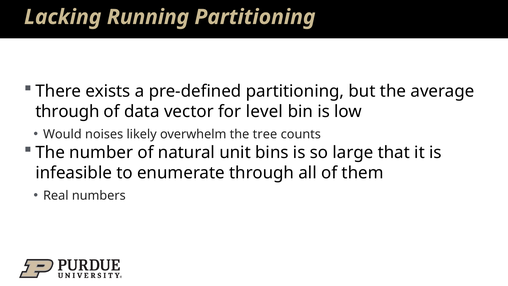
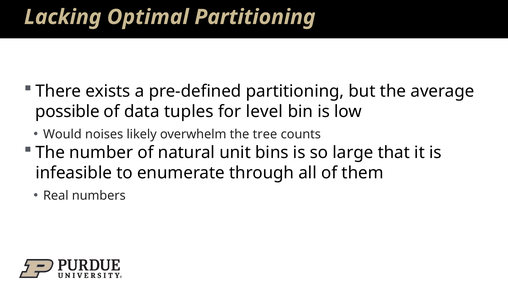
Running: Running -> Optimal (148, 17)
through: through -> possible (67, 112)
vector: vector -> tuples (189, 112)
